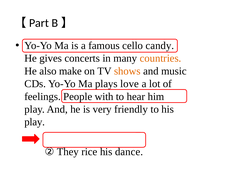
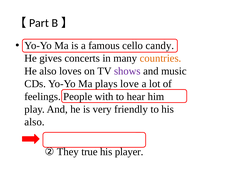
make: make -> loves (70, 71)
shows colour: orange -> purple (127, 71)
play: play -> also (35, 122)
rice: rice -> true (89, 152)
dance: dance -> player (129, 152)
